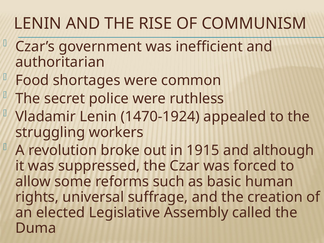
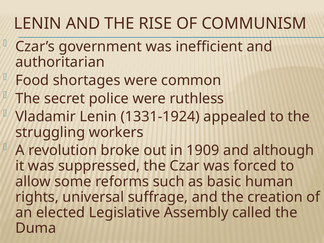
1470-1924: 1470-1924 -> 1331-1924 (160, 117)
1915: 1915 -> 1909 (203, 150)
